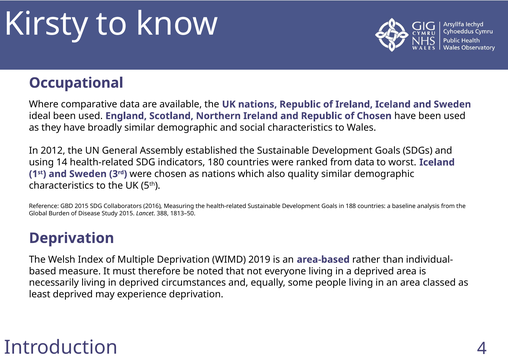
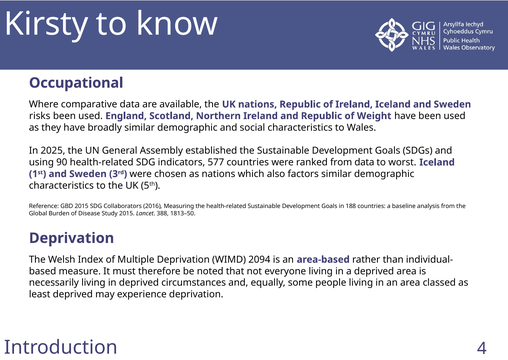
ideal: ideal -> risks (40, 116)
of Chosen: Chosen -> Weight (374, 116)
2012: 2012 -> 2025 (53, 151)
14: 14 -> 90 (62, 162)
180: 180 -> 577 (216, 162)
quality: quality -> factors (303, 174)
2019: 2019 -> 2094 (259, 259)
